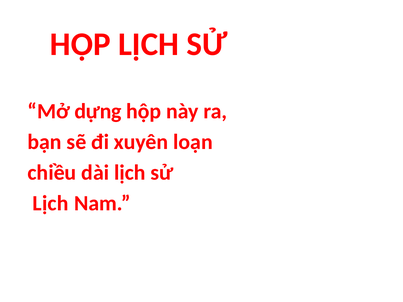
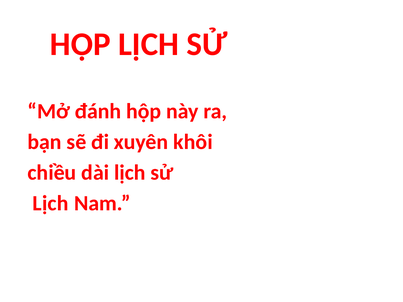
dựng: dựng -> đánh (98, 112)
loạn: loạn -> khôi (193, 142)
